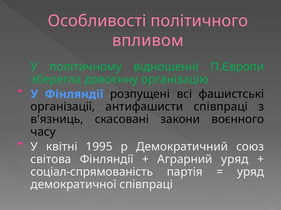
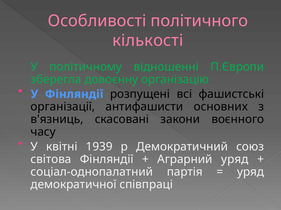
впливом: впливом -> кількості (148, 41)
антифашисти співпраці: співпраці -> основних (221, 107)
1995: 1995 -> 1939 (99, 147)
соціал-спрямованість: соціал-спрямованість -> соціал-однопалатний (92, 172)
